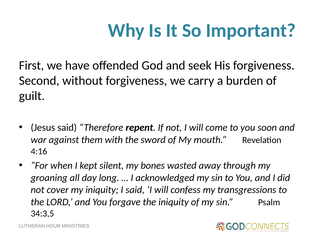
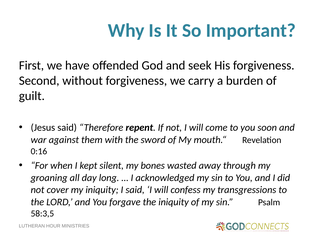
4:16: 4:16 -> 0:16 (39, 151)
34:3,5: 34:3,5 -> 58:3,5 (42, 213)
